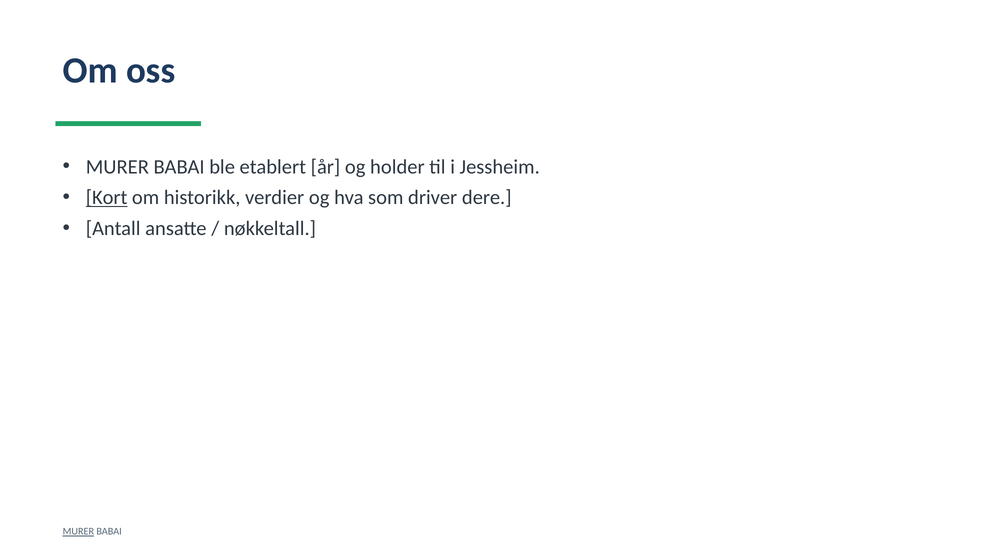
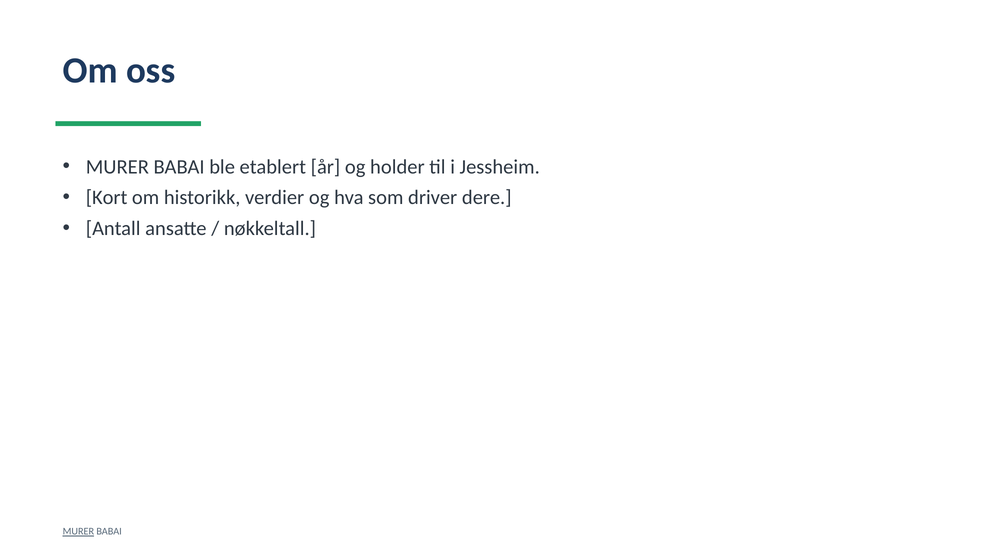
Kort underline: present -> none (107, 198)
